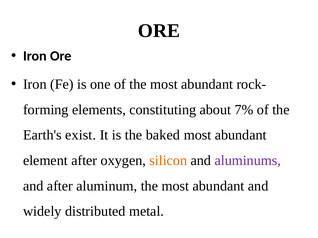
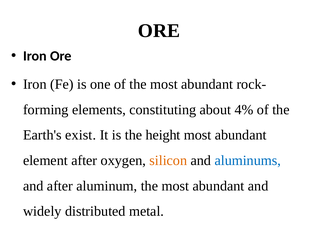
7%: 7% -> 4% (244, 110)
baked: baked -> height (163, 135)
aluminums colour: purple -> blue (248, 161)
